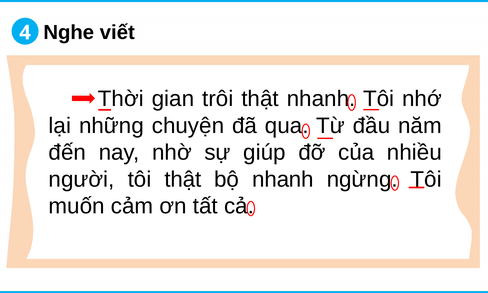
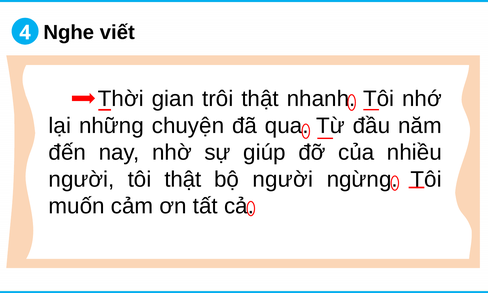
bộ nhanh: nhanh -> người (283, 180)
